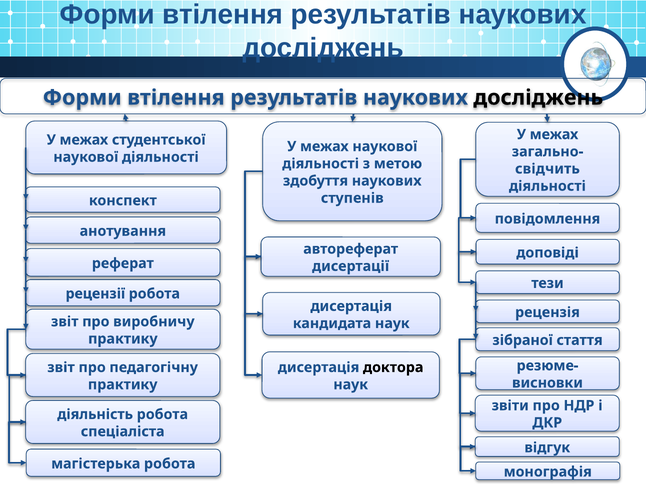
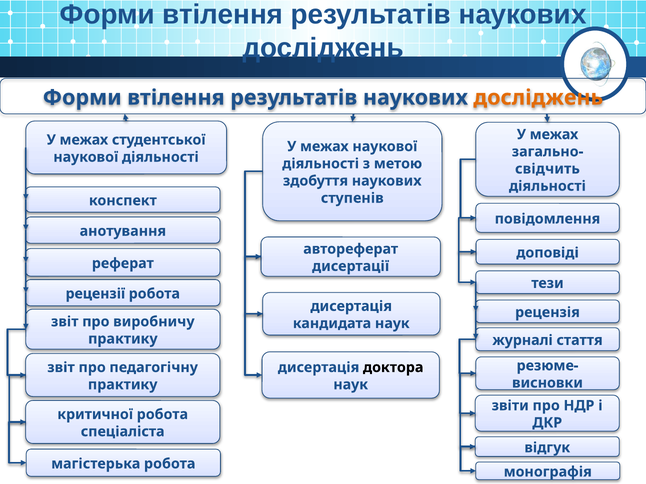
досліджень colour: black -> orange (538, 98)
зібраної: зібраної -> журналі (523, 341)
діяльність: діяльність -> критичної (95, 415)
